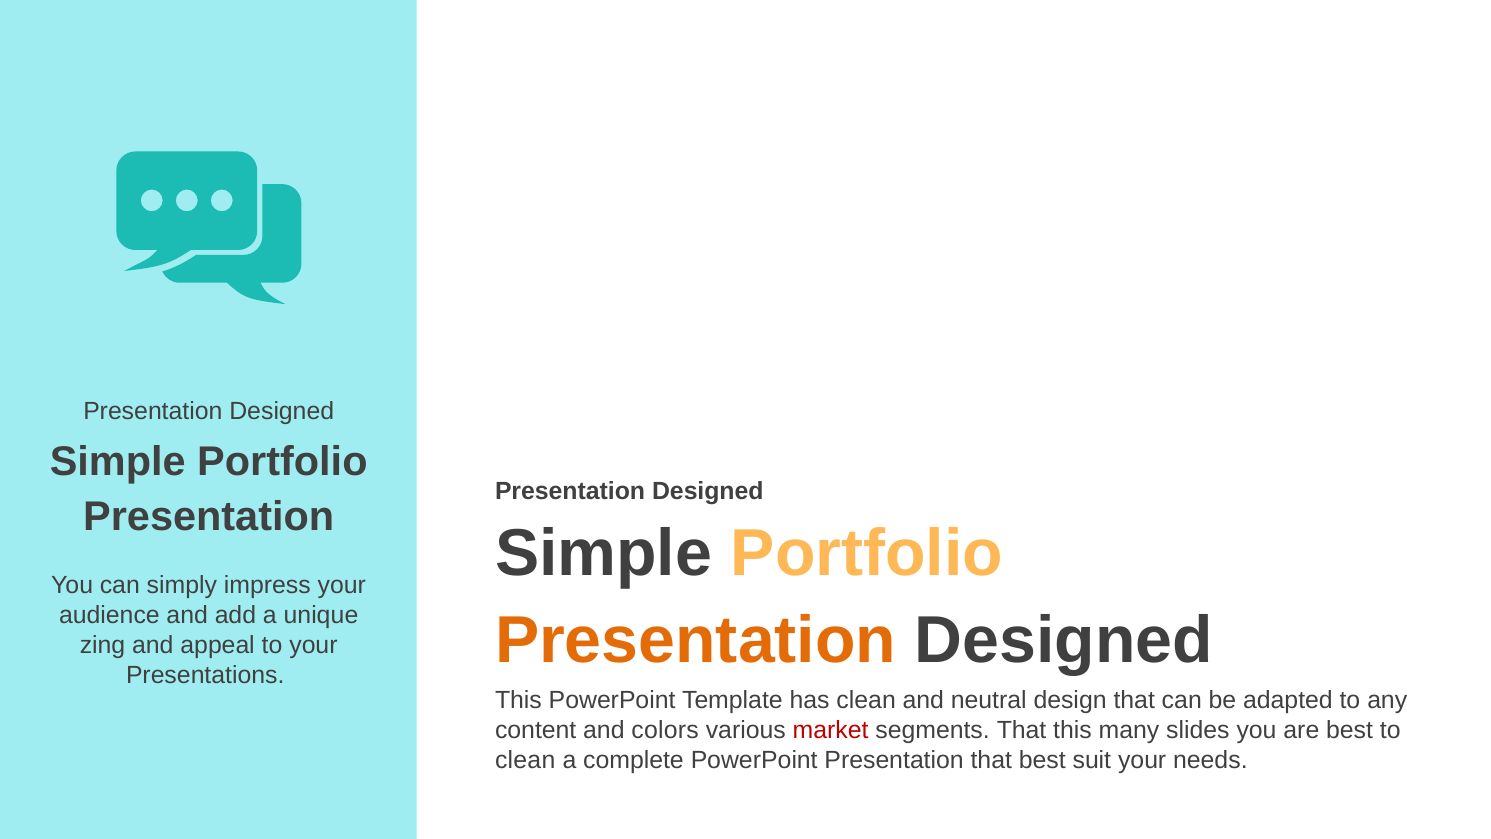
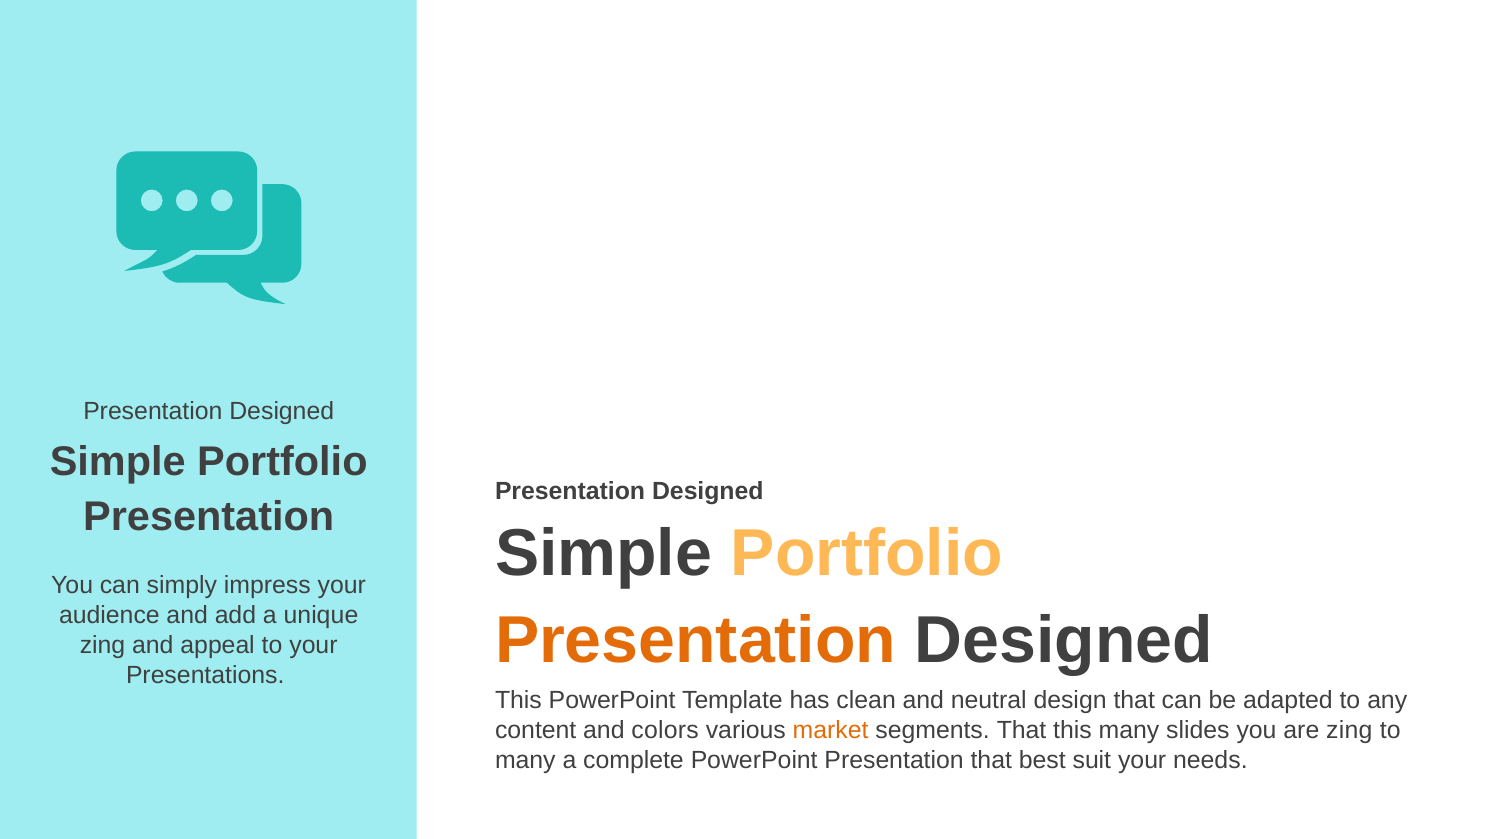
market colour: red -> orange (831, 730)
are best: best -> zing (1349, 730)
clean: clean -> many (525, 760)
